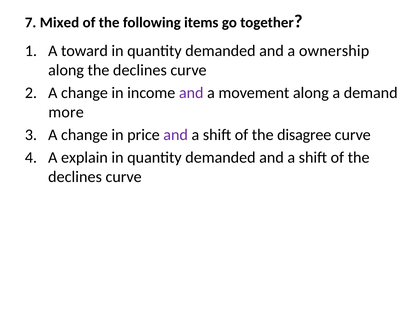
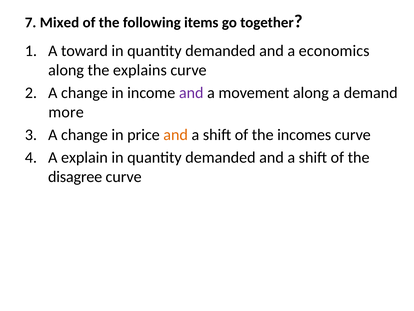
ownership: ownership -> economics (334, 51)
along the declines: declines -> explains (140, 70)
and colour: purple -> orange (176, 135)
disagree: disagree -> incomes (304, 135)
declines: declines -> disagree (75, 176)
